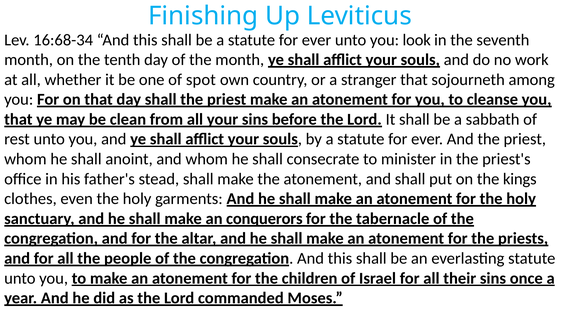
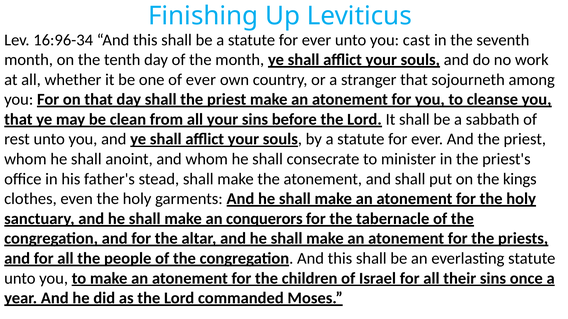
16:68-34: 16:68-34 -> 16:96-34 (63, 40)
look: look -> cast (417, 40)
of spot: spot -> ever (201, 80)
